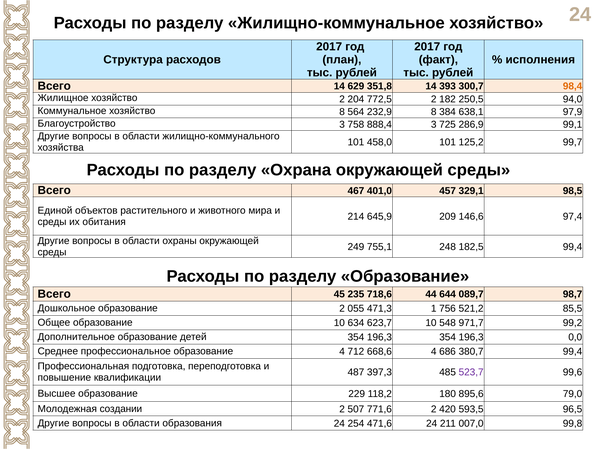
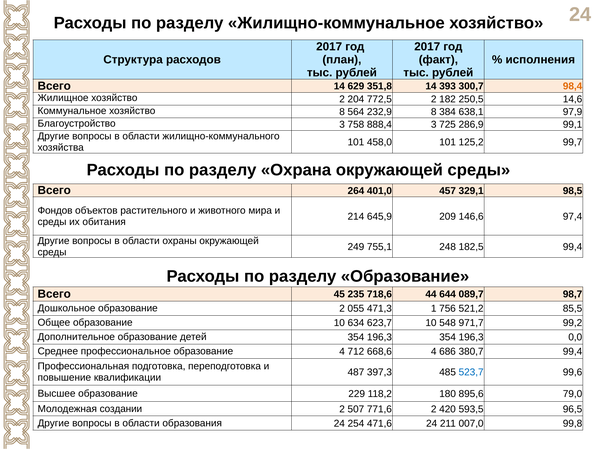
94,0: 94,0 -> 14,6 (573, 99)
467: 467 -> 264 (356, 191)
Единой: Единой -> Фондов (55, 211)
523,7 colour: purple -> blue (471, 372)
